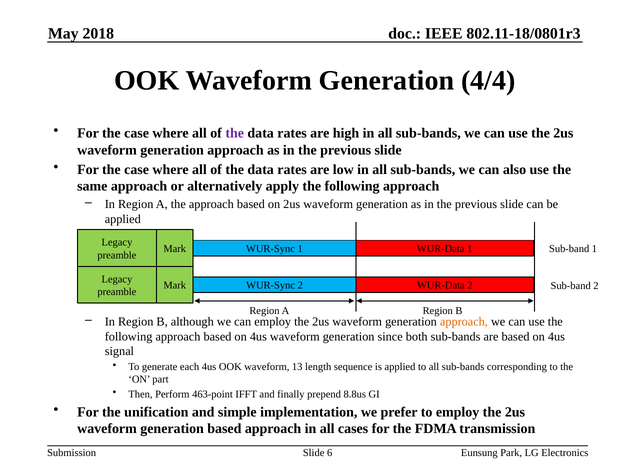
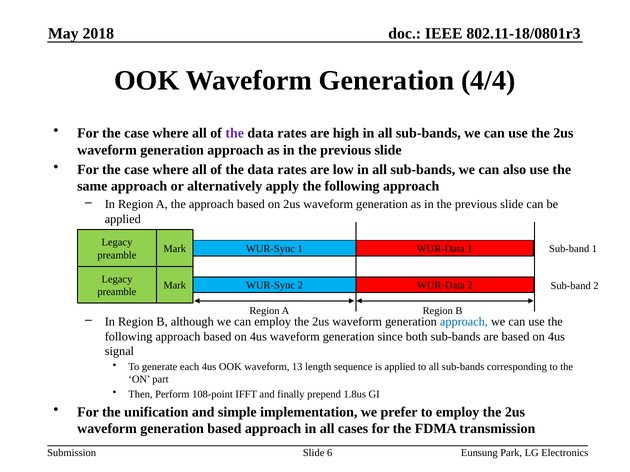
approach colour: orange -> blue (464, 322)
463-point: 463-point -> 108-point (213, 395)
8.8us: 8.8us -> 1.8us (355, 395)
